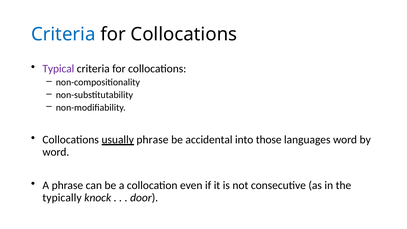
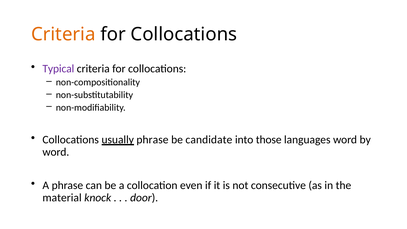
Criteria colour: blue -> orange (63, 34)
accidental: accidental -> candidate (209, 140)
typically: typically -> material (62, 198)
